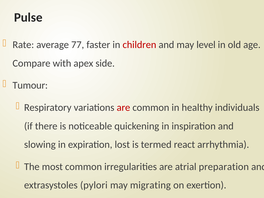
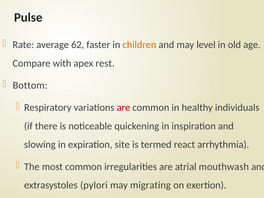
77: 77 -> 62 (78, 45)
children colour: red -> orange (139, 45)
side: side -> rest (105, 63)
Tumour: Tumour -> Bottom (30, 85)
lost: lost -> site (122, 145)
preparation: preparation -> mouthwash (224, 167)
